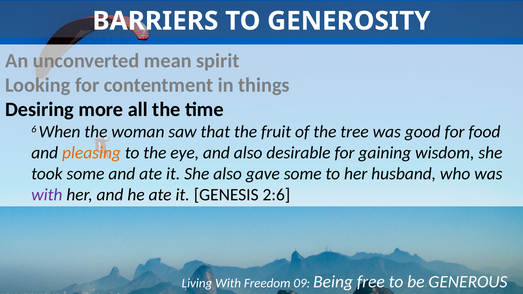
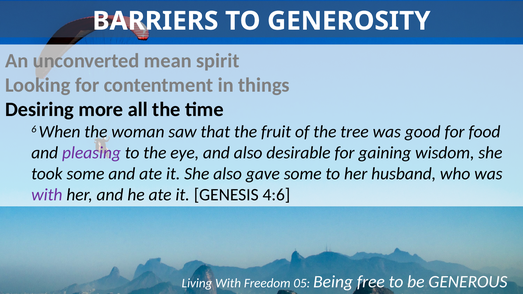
pleasing colour: orange -> purple (91, 153)
2:6: 2:6 -> 4:6 (276, 195)
09: 09 -> 05 (302, 283)
